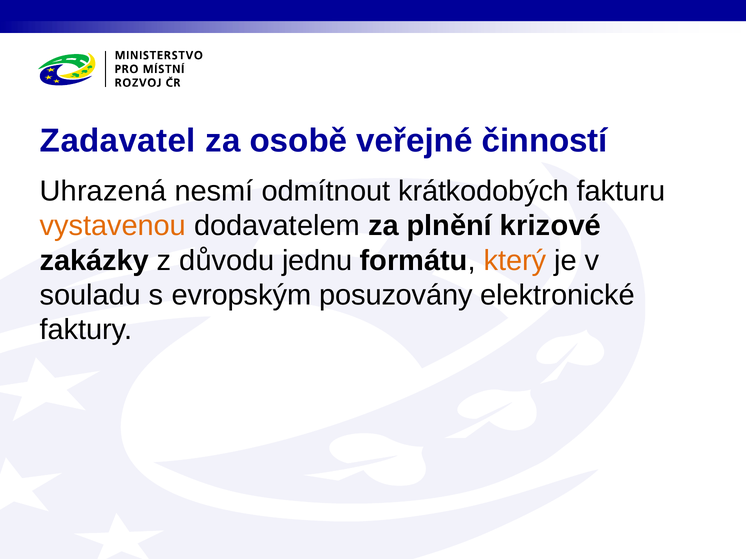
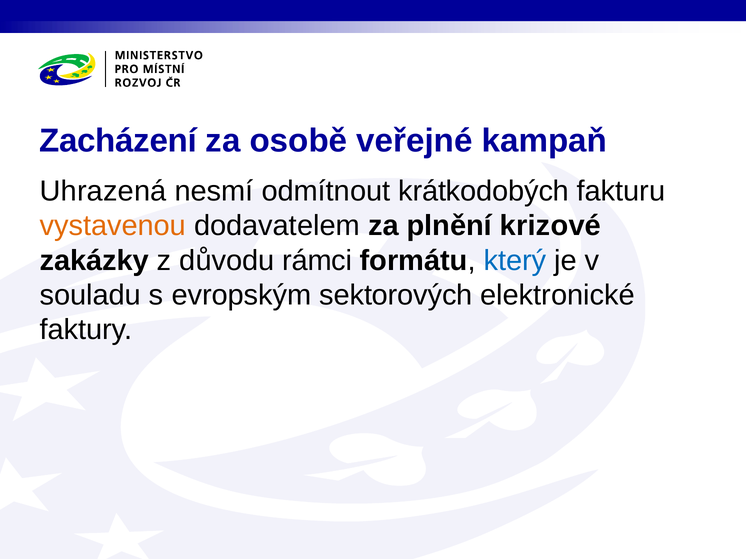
Zadavatel: Zadavatel -> Zacházení (118, 141)
činností: činností -> kampaň (544, 141)
jednu: jednu -> rámci (317, 261)
který colour: orange -> blue (515, 261)
posuzovány: posuzovány -> sektorových (396, 295)
